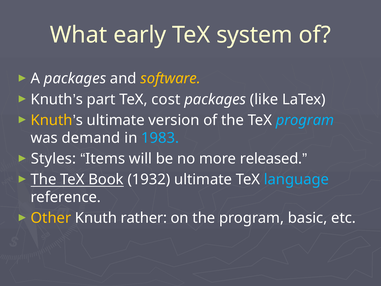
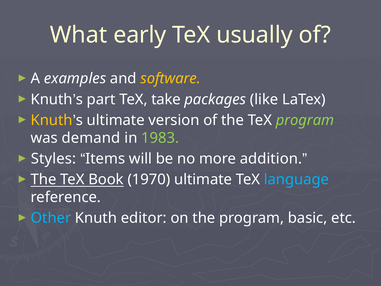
system: system -> usually (254, 35)
A packages: packages -> examples (75, 79)
cost: cost -> take (166, 99)
program colour: light blue -> light green (305, 120)
1983 colour: light blue -> light green (160, 138)
released: released -> addition (271, 159)
1932: 1932 -> 1970 (149, 179)
Other colour: yellow -> light blue (51, 218)
rather: rather -> editor (144, 218)
